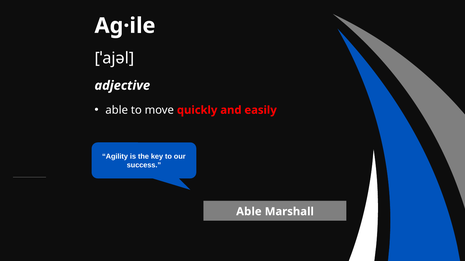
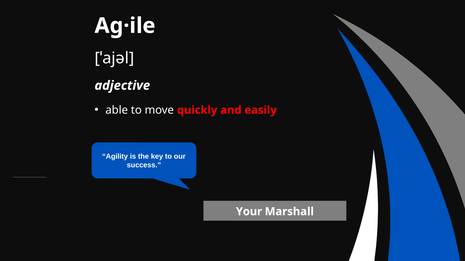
Able: Able -> Your (249, 212)
